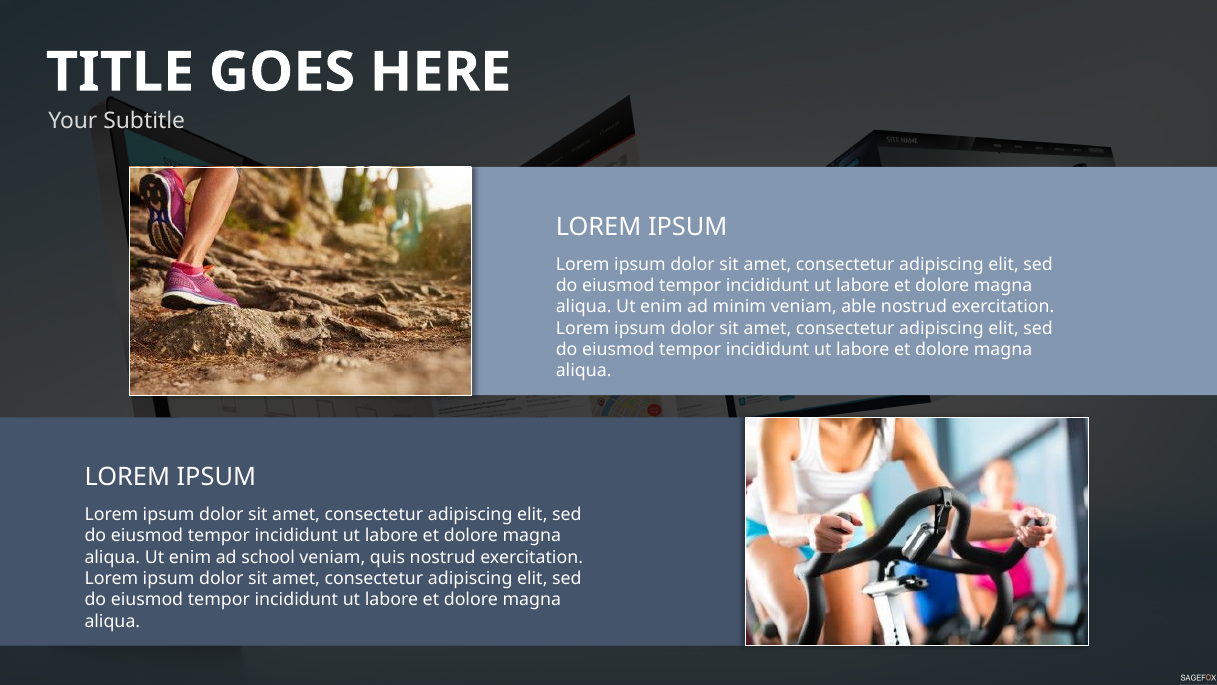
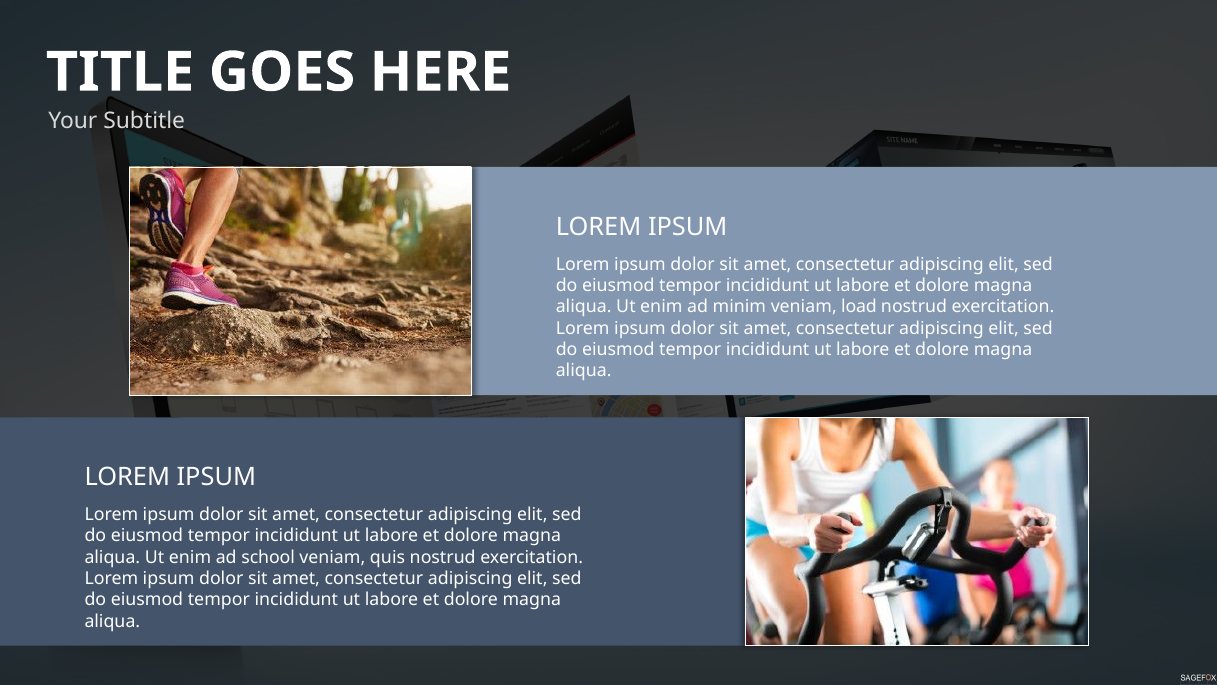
able: able -> load (859, 307)
